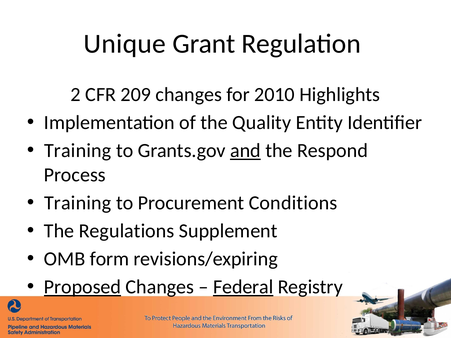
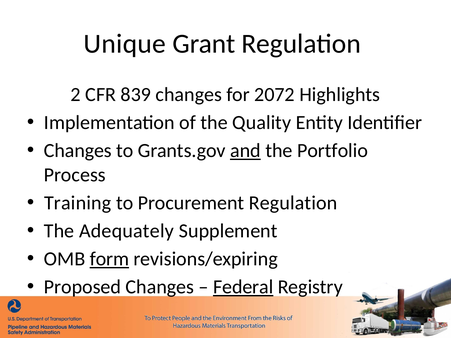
209: 209 -> 839 (136, 95)
2010: 2010 -> 2072 (274, 95)
Training: Training -> Changes (78, 151)
Respond: Respond -> Portfolio (333, 151)
Procurement Conditions: Conditions -> Regulation (293, 203)
Regulations: Regulations -> Adequately (126, 231)
form underline: none -> present (109, 259)
Proposed underline: present -> none (82, 287)
